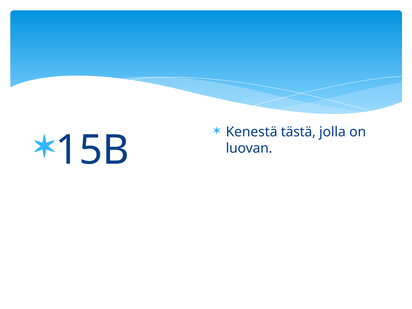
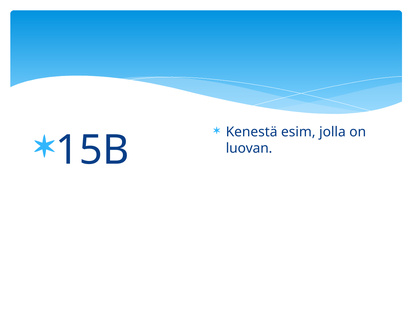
tästä: tästä -> esim (298, 132)
